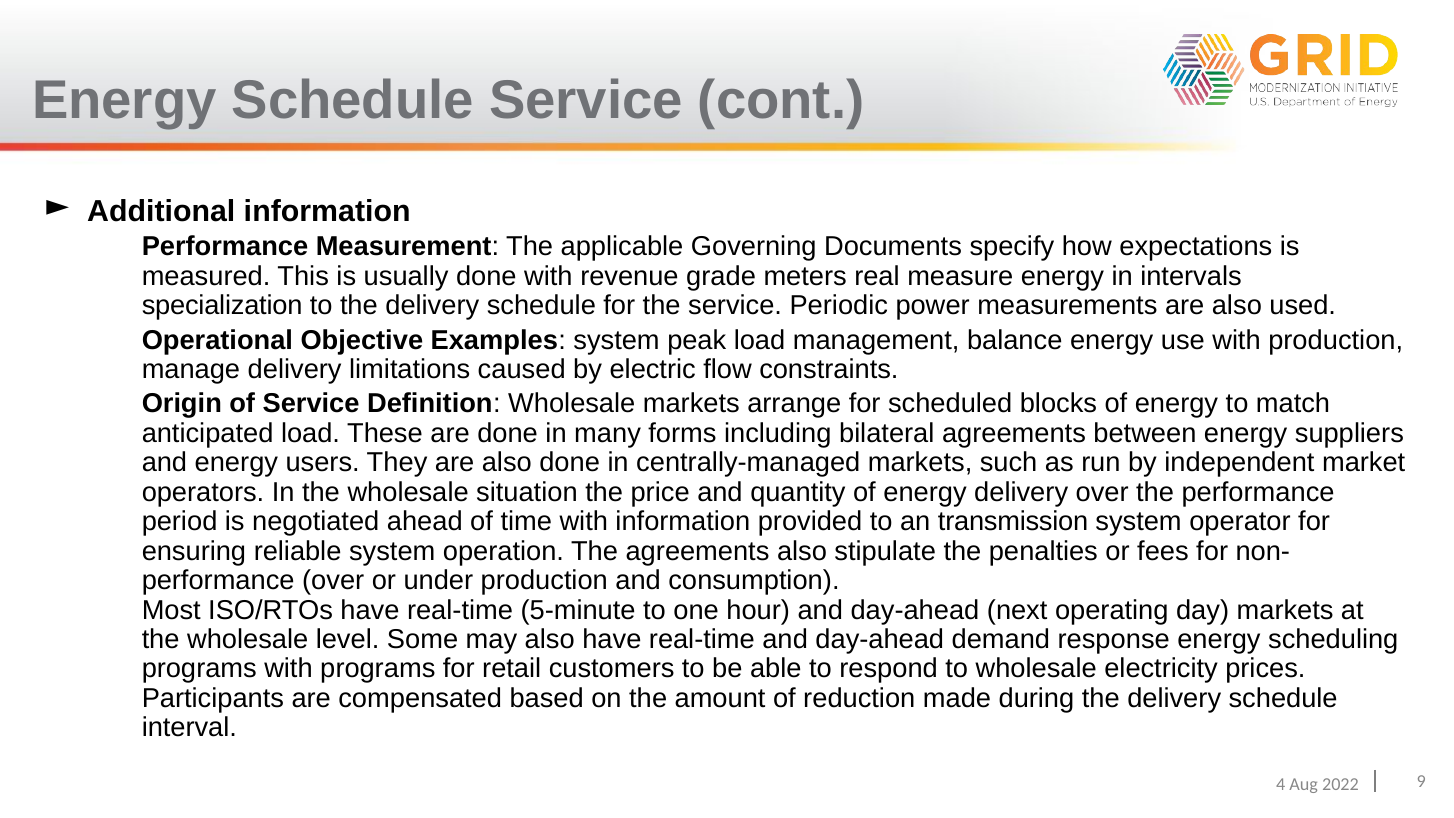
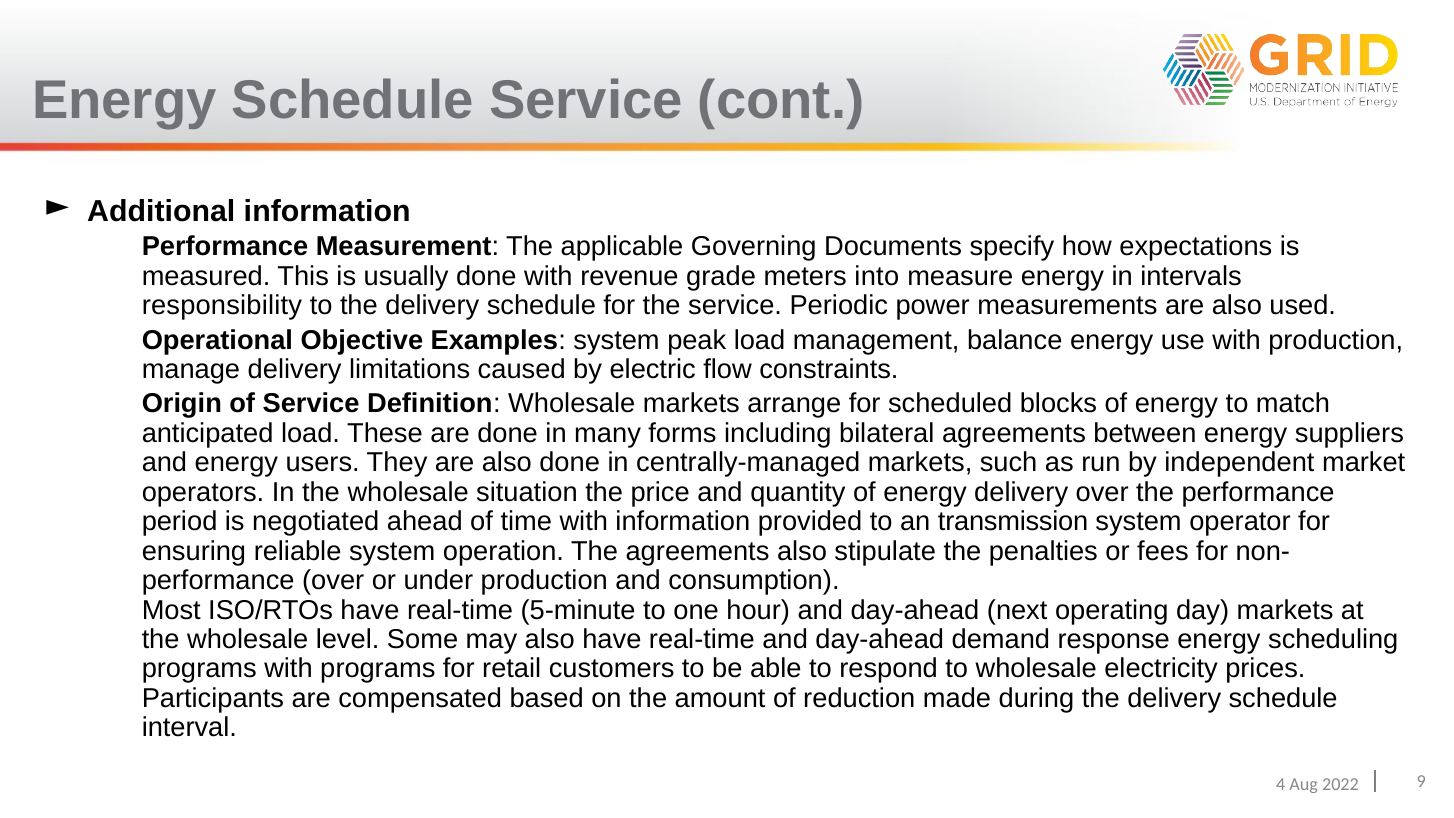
real: real -> into (877, 276)
specialization: specialization -> responsibility (222, 306)
